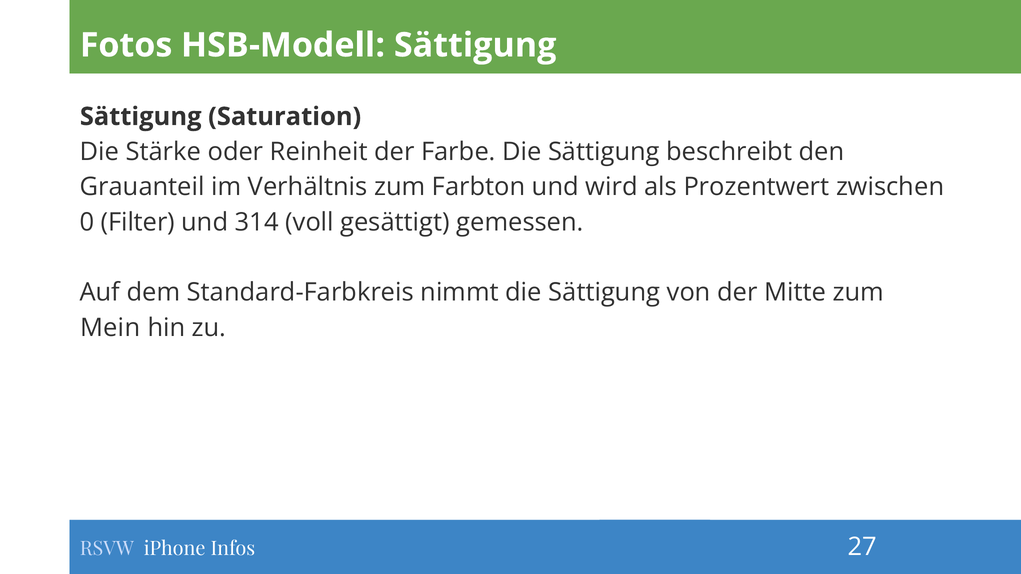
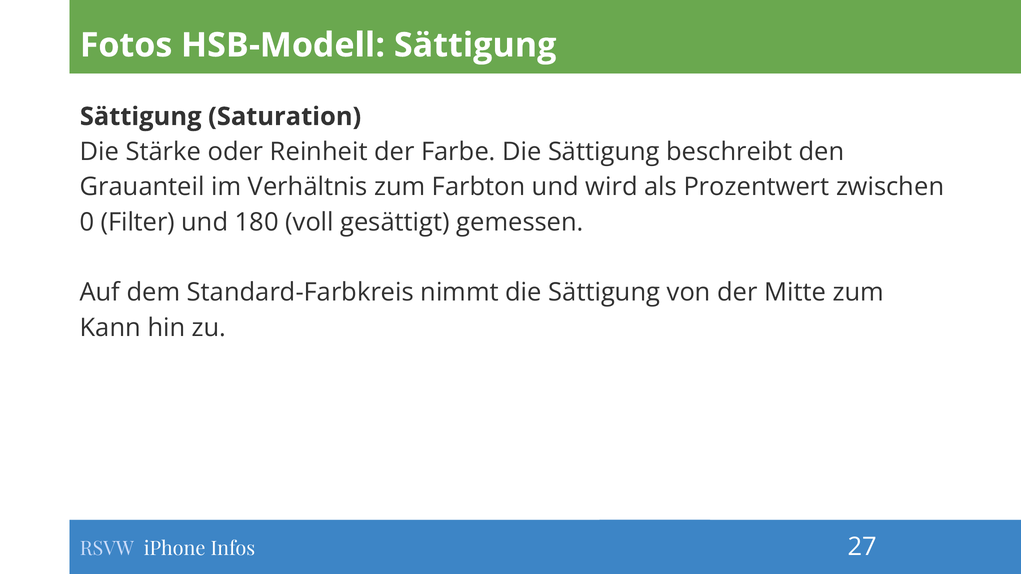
314: 314 -> 180 (257, 222)
Mein: Mein -> Kann (110, 328)
